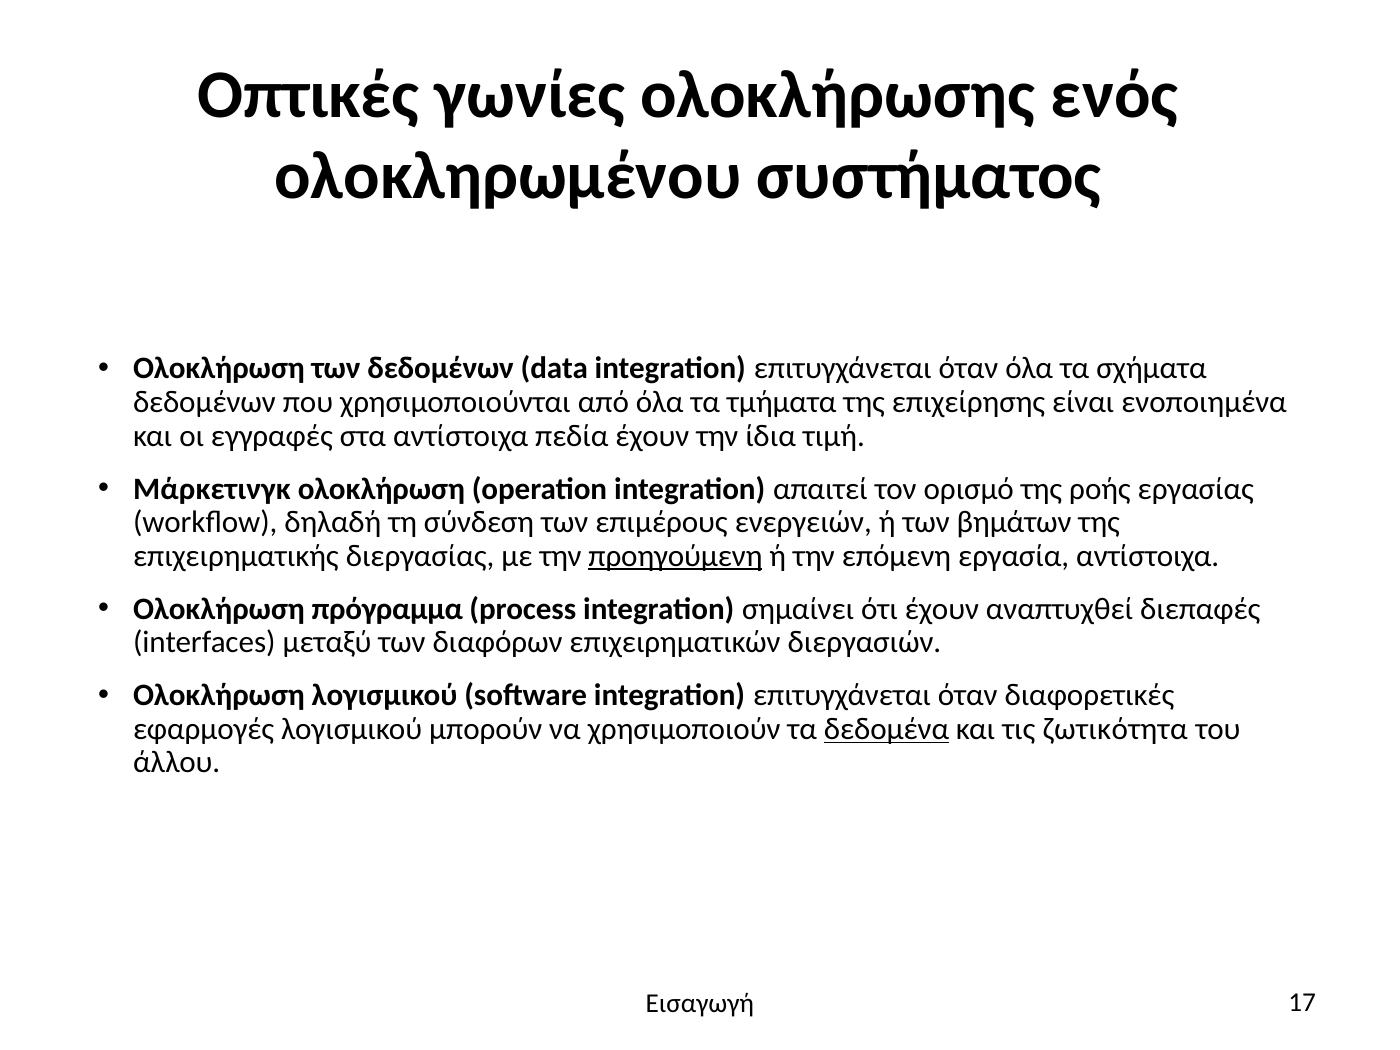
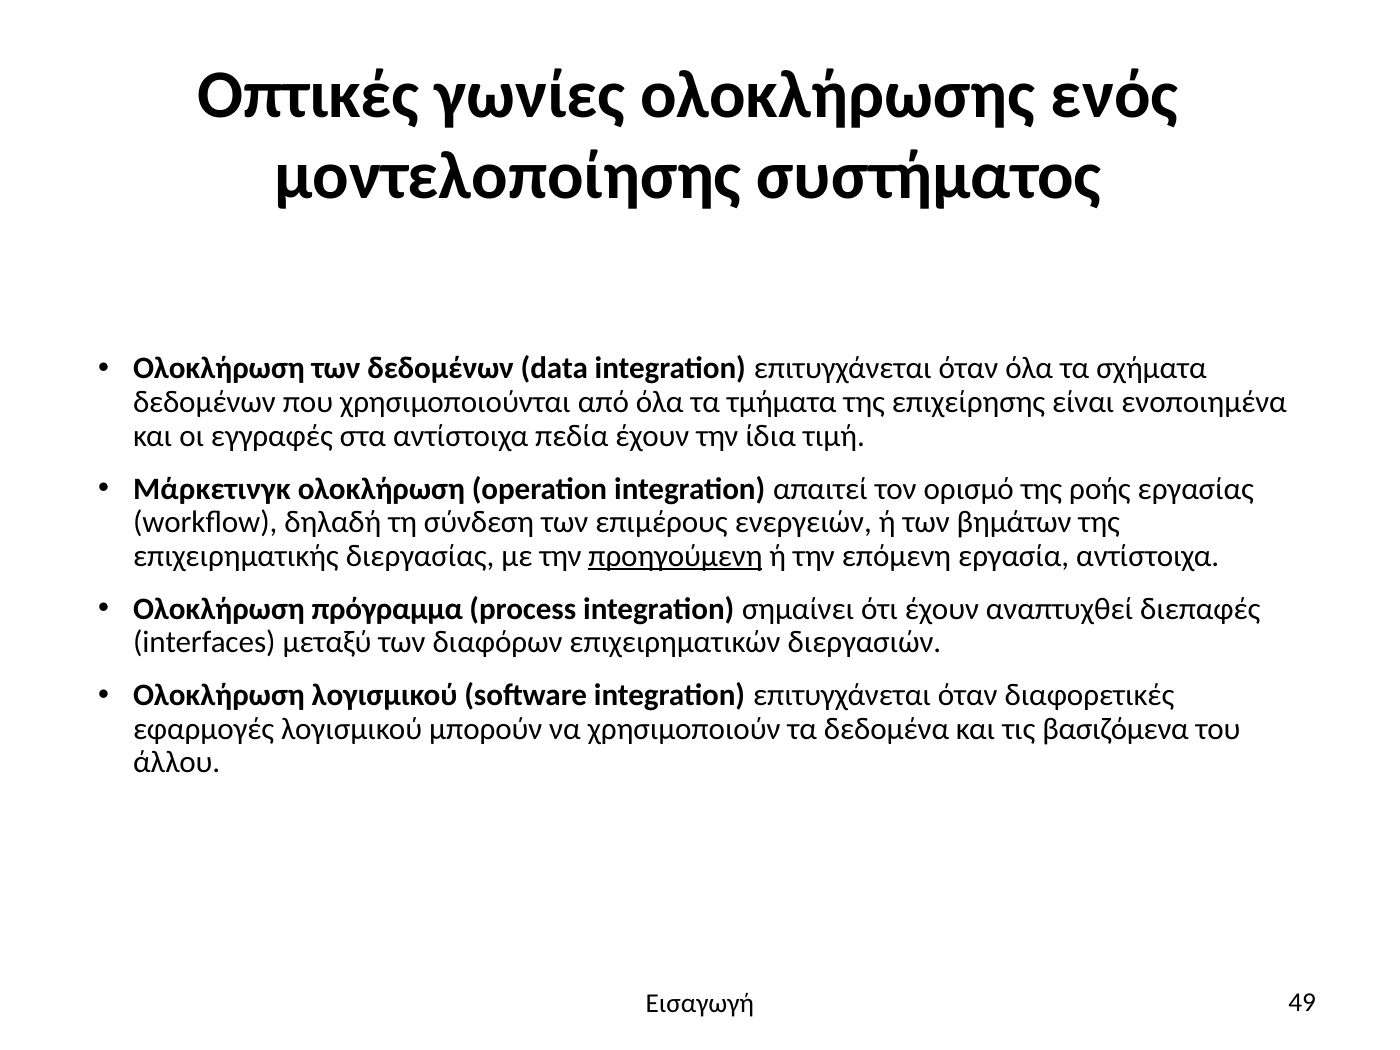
ολοκληρωμένου: ολοκληρωμένου -> μοντελοποίησης (508, 176)
δεδομένα underline: present -> none (887, 729)
ζωτικότητα: ζωτικότητα -> βασιζόμενα (1116, 729)
17: 17 -> 49 (1302, 1003)
